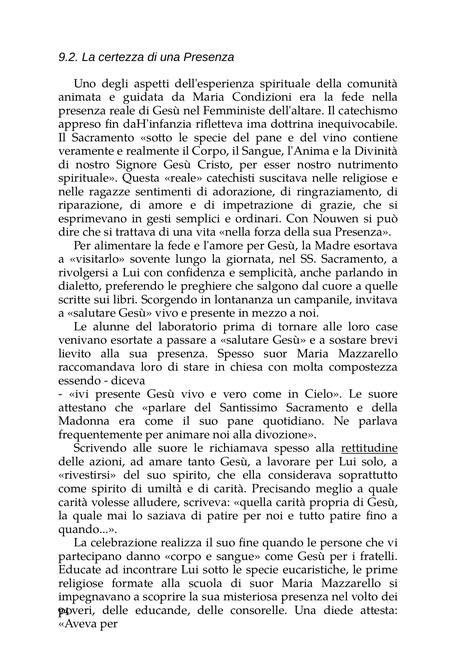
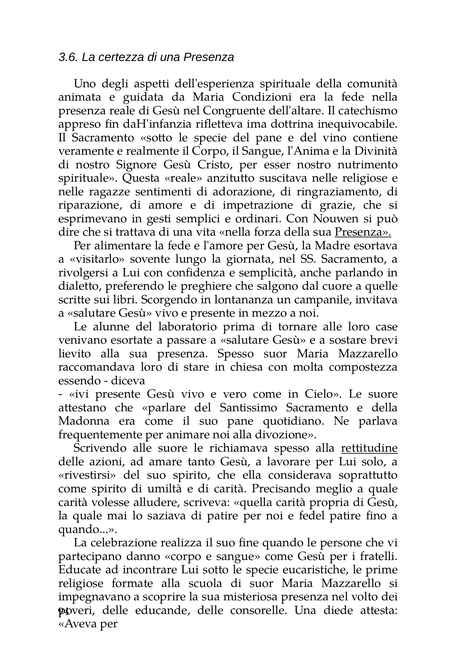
9.2: 9.2 -> 3.6 (68, 57)
Femministe: Femministe -> Congruente (234, 110)
catechisti: catechisti -> anzitutto (231, 178)
Presenza underline: none -> present (363, 232)
tutto: tutto -> fedel (312, 515)
